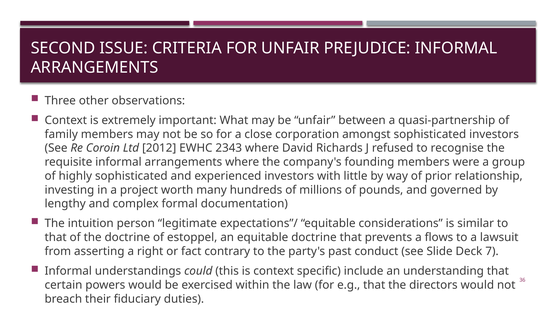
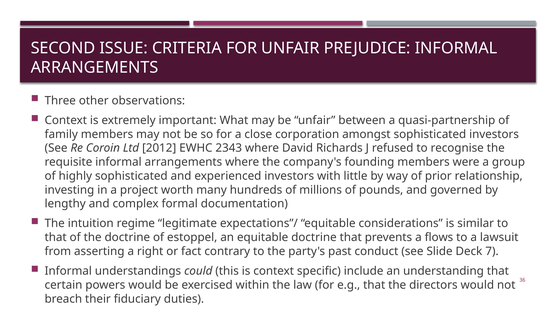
person: person -> regime (136, 223)
